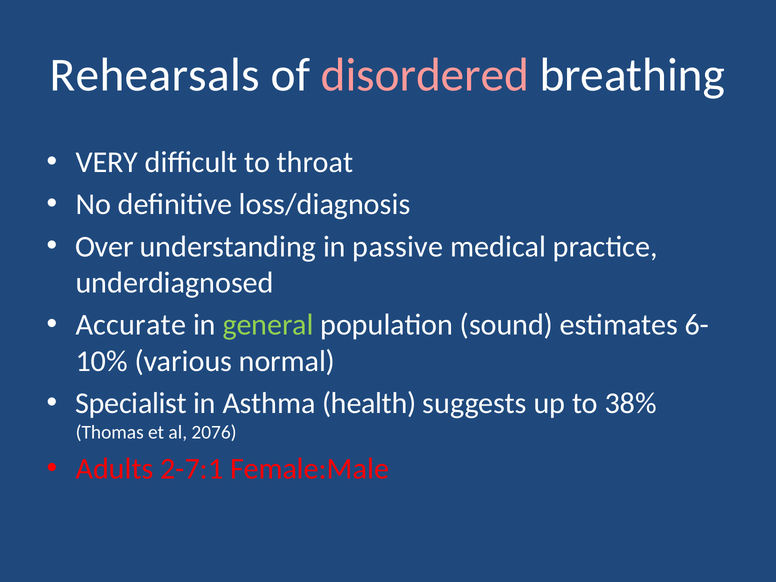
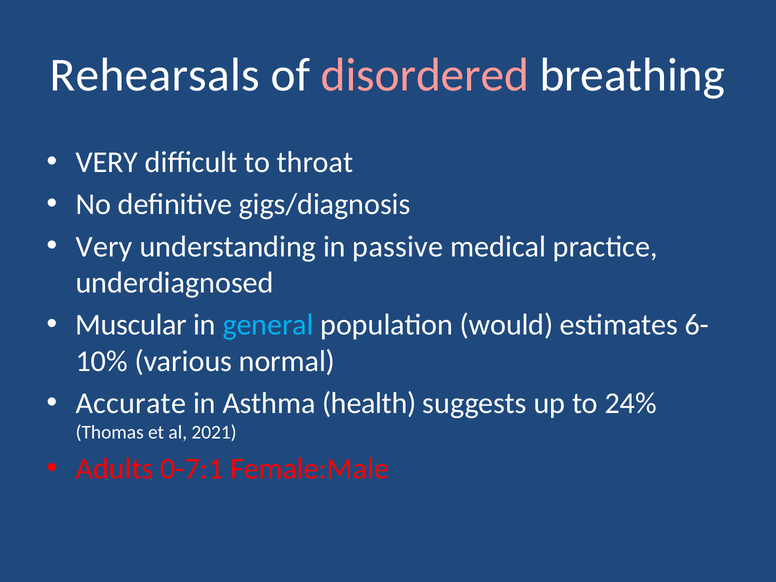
loss/diagnosis: loss/diagnosis -> gigs/diagnosis (325, 204)
Over: Over -> Very (104, 247)
Accurate: Accurate -> Muscular (131, 325)
general colour: light green -> light blue (268, 325)
sound: sound -> would (507, 325)
Specialist: Specialist -> Accurate (131, 403)
38%: 38% -> 24% (631, 403)
2076: 2076 -> 2021 (214, 432)
2-7:1: 2-7:1 -> 0-7:1 (192, 469)
